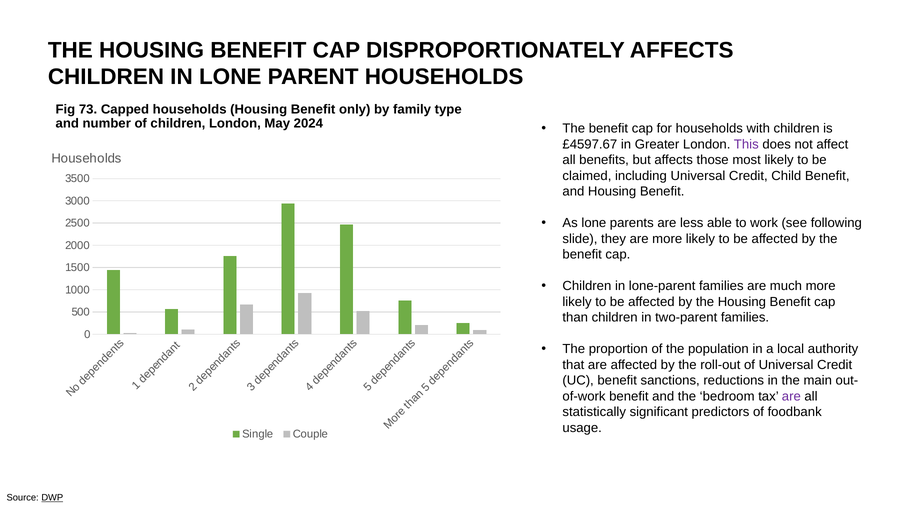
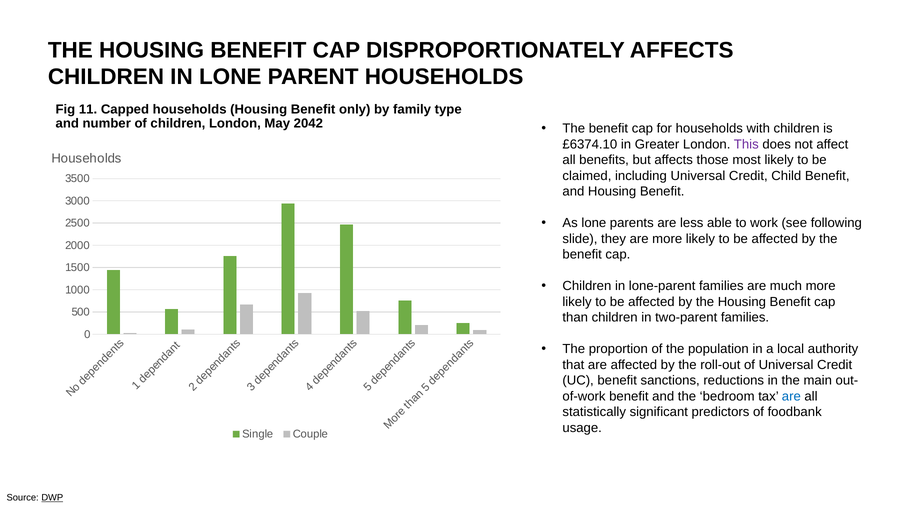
73: 73 -> 11 (88, 109)
2024: 2024 -> 2042 (308, 123)
£4597.67: £4597.67 -> £6374.10 (590, 144)
are colour: purple -> blue (791, 396)
